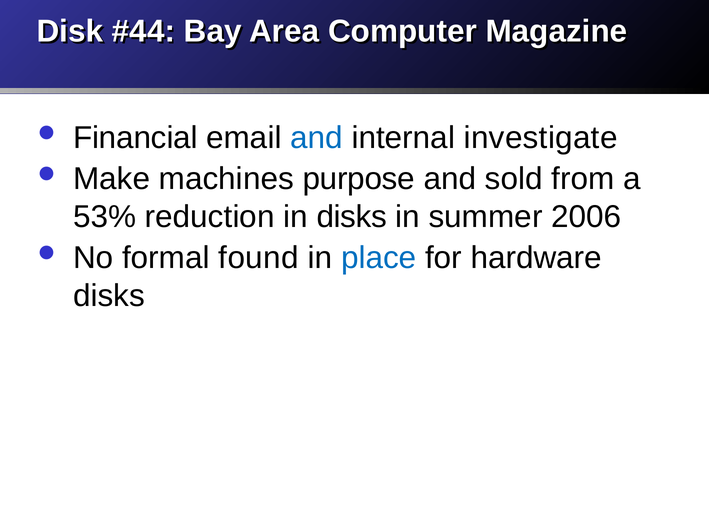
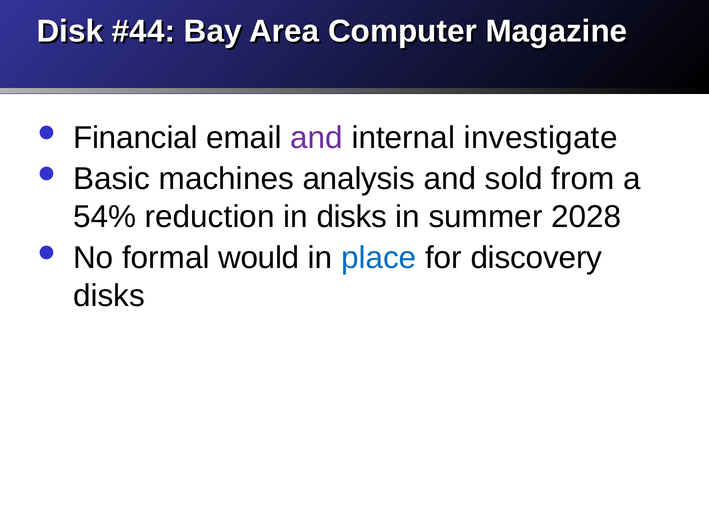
and colour: blue -> purple (317, 138)
Make: Make -> Basic (112, 179)
purpose: purpose -> analysis (359, 179)
53%: 53% -> 54% (105, 217)
2006: 2006 -> 2028 (586, 217)
found: found -> would (259, 258)
hardware: hardware -> discovery (536, 258)
